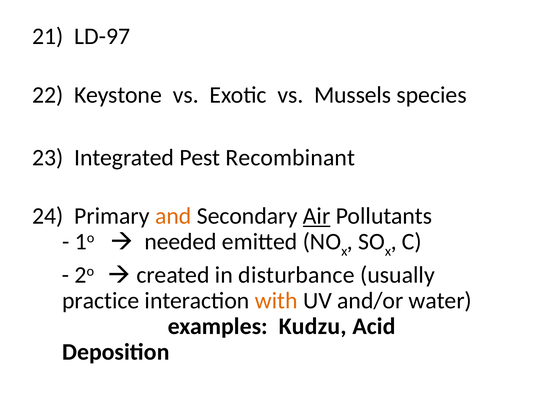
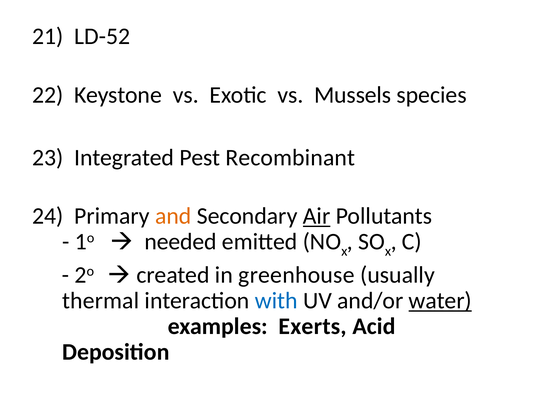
LD-97: LD-97 -> LD-52 (102, 36)
disturbance: disturbance -> greenhouse (296, 275)
practice: practice -> thermal (101, 301)
with colour: orange -> blue (276, 301)
water underline: none -> present (440, 301)
Kudzu: Kudzu -> Exerts (313, 327)
